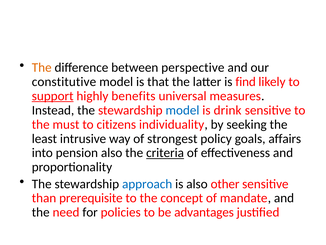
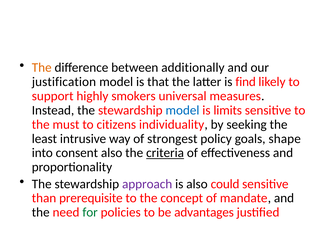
perspective: perspective -> additionally (193, 67)
constitutive: constitutive -> justification (64, 82)
support underline: present -> none (53, 96)
benefits: benefits -> smokers (134, 96)
drink: drink -> limits (228, 110)
affairs: affairs -> shape (285, 138)
pension: pension -> consent (77, 153)
approach colour: blue -> purple (147, 184)
other: other -> could (225, 184)
for colour: black -> green (90, 212)
